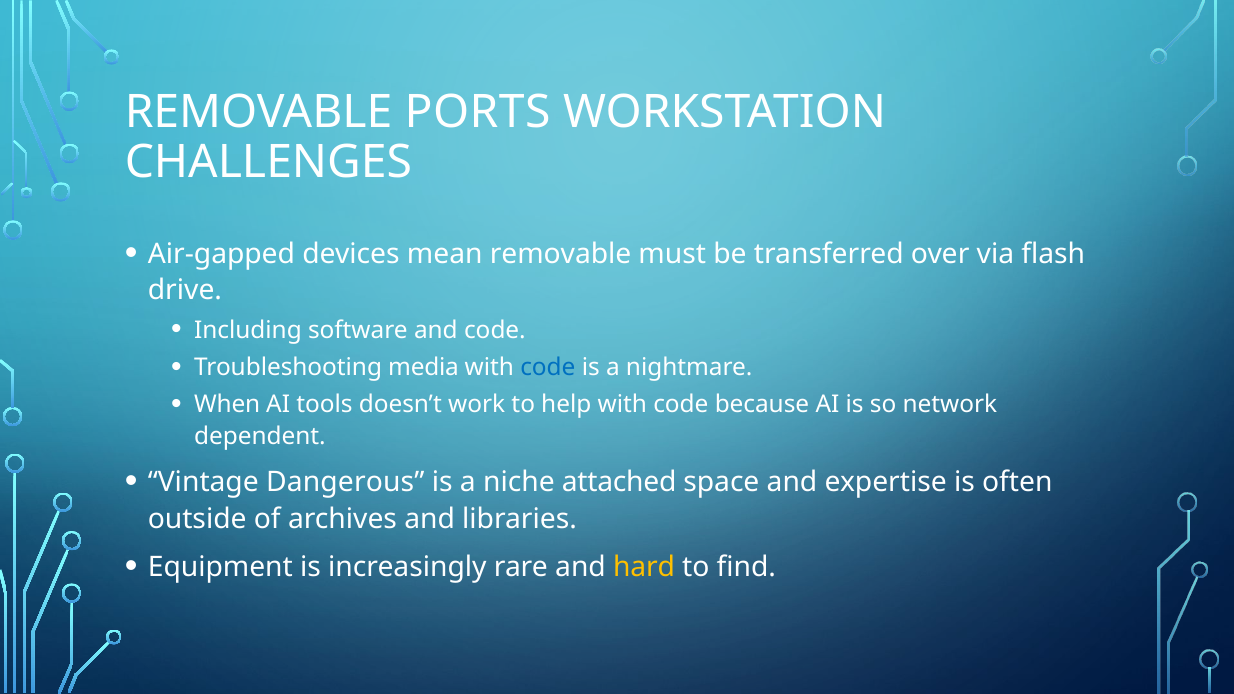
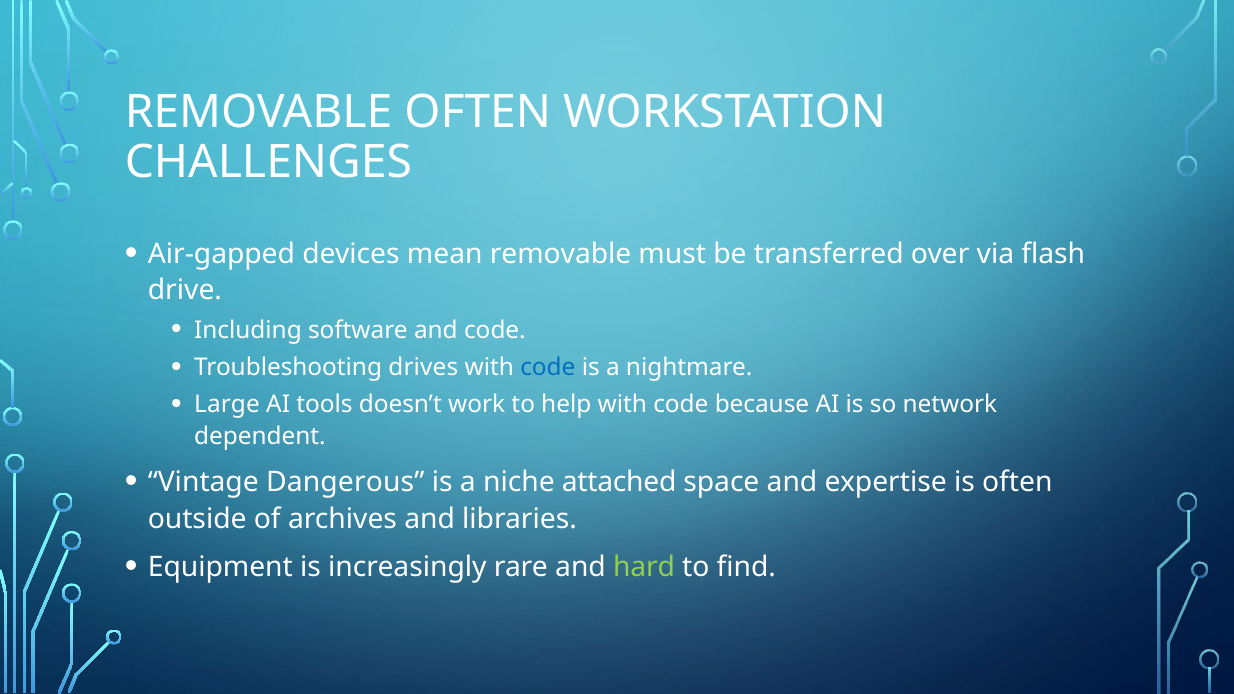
REMOVABLE PORTS: PORTS -> OFTEN (478, 112)
media: media -> drives (423, 367)
When: When -> Large (227, 405)
hard colour: yellow -> light green (644, 567)
